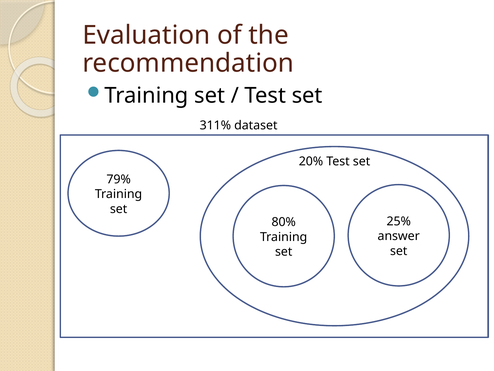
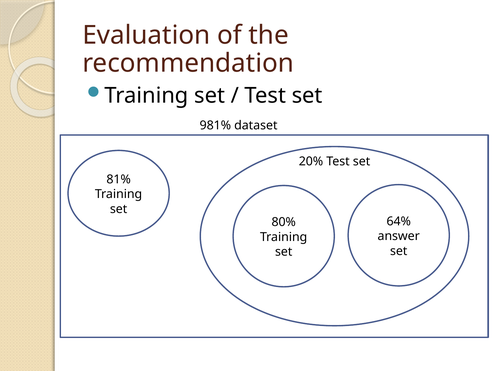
311%: 311% -> 981% (215, 125)
79%: 79% -> 81% (119, 179)
25%: 25% -> 64% (399, 221)
